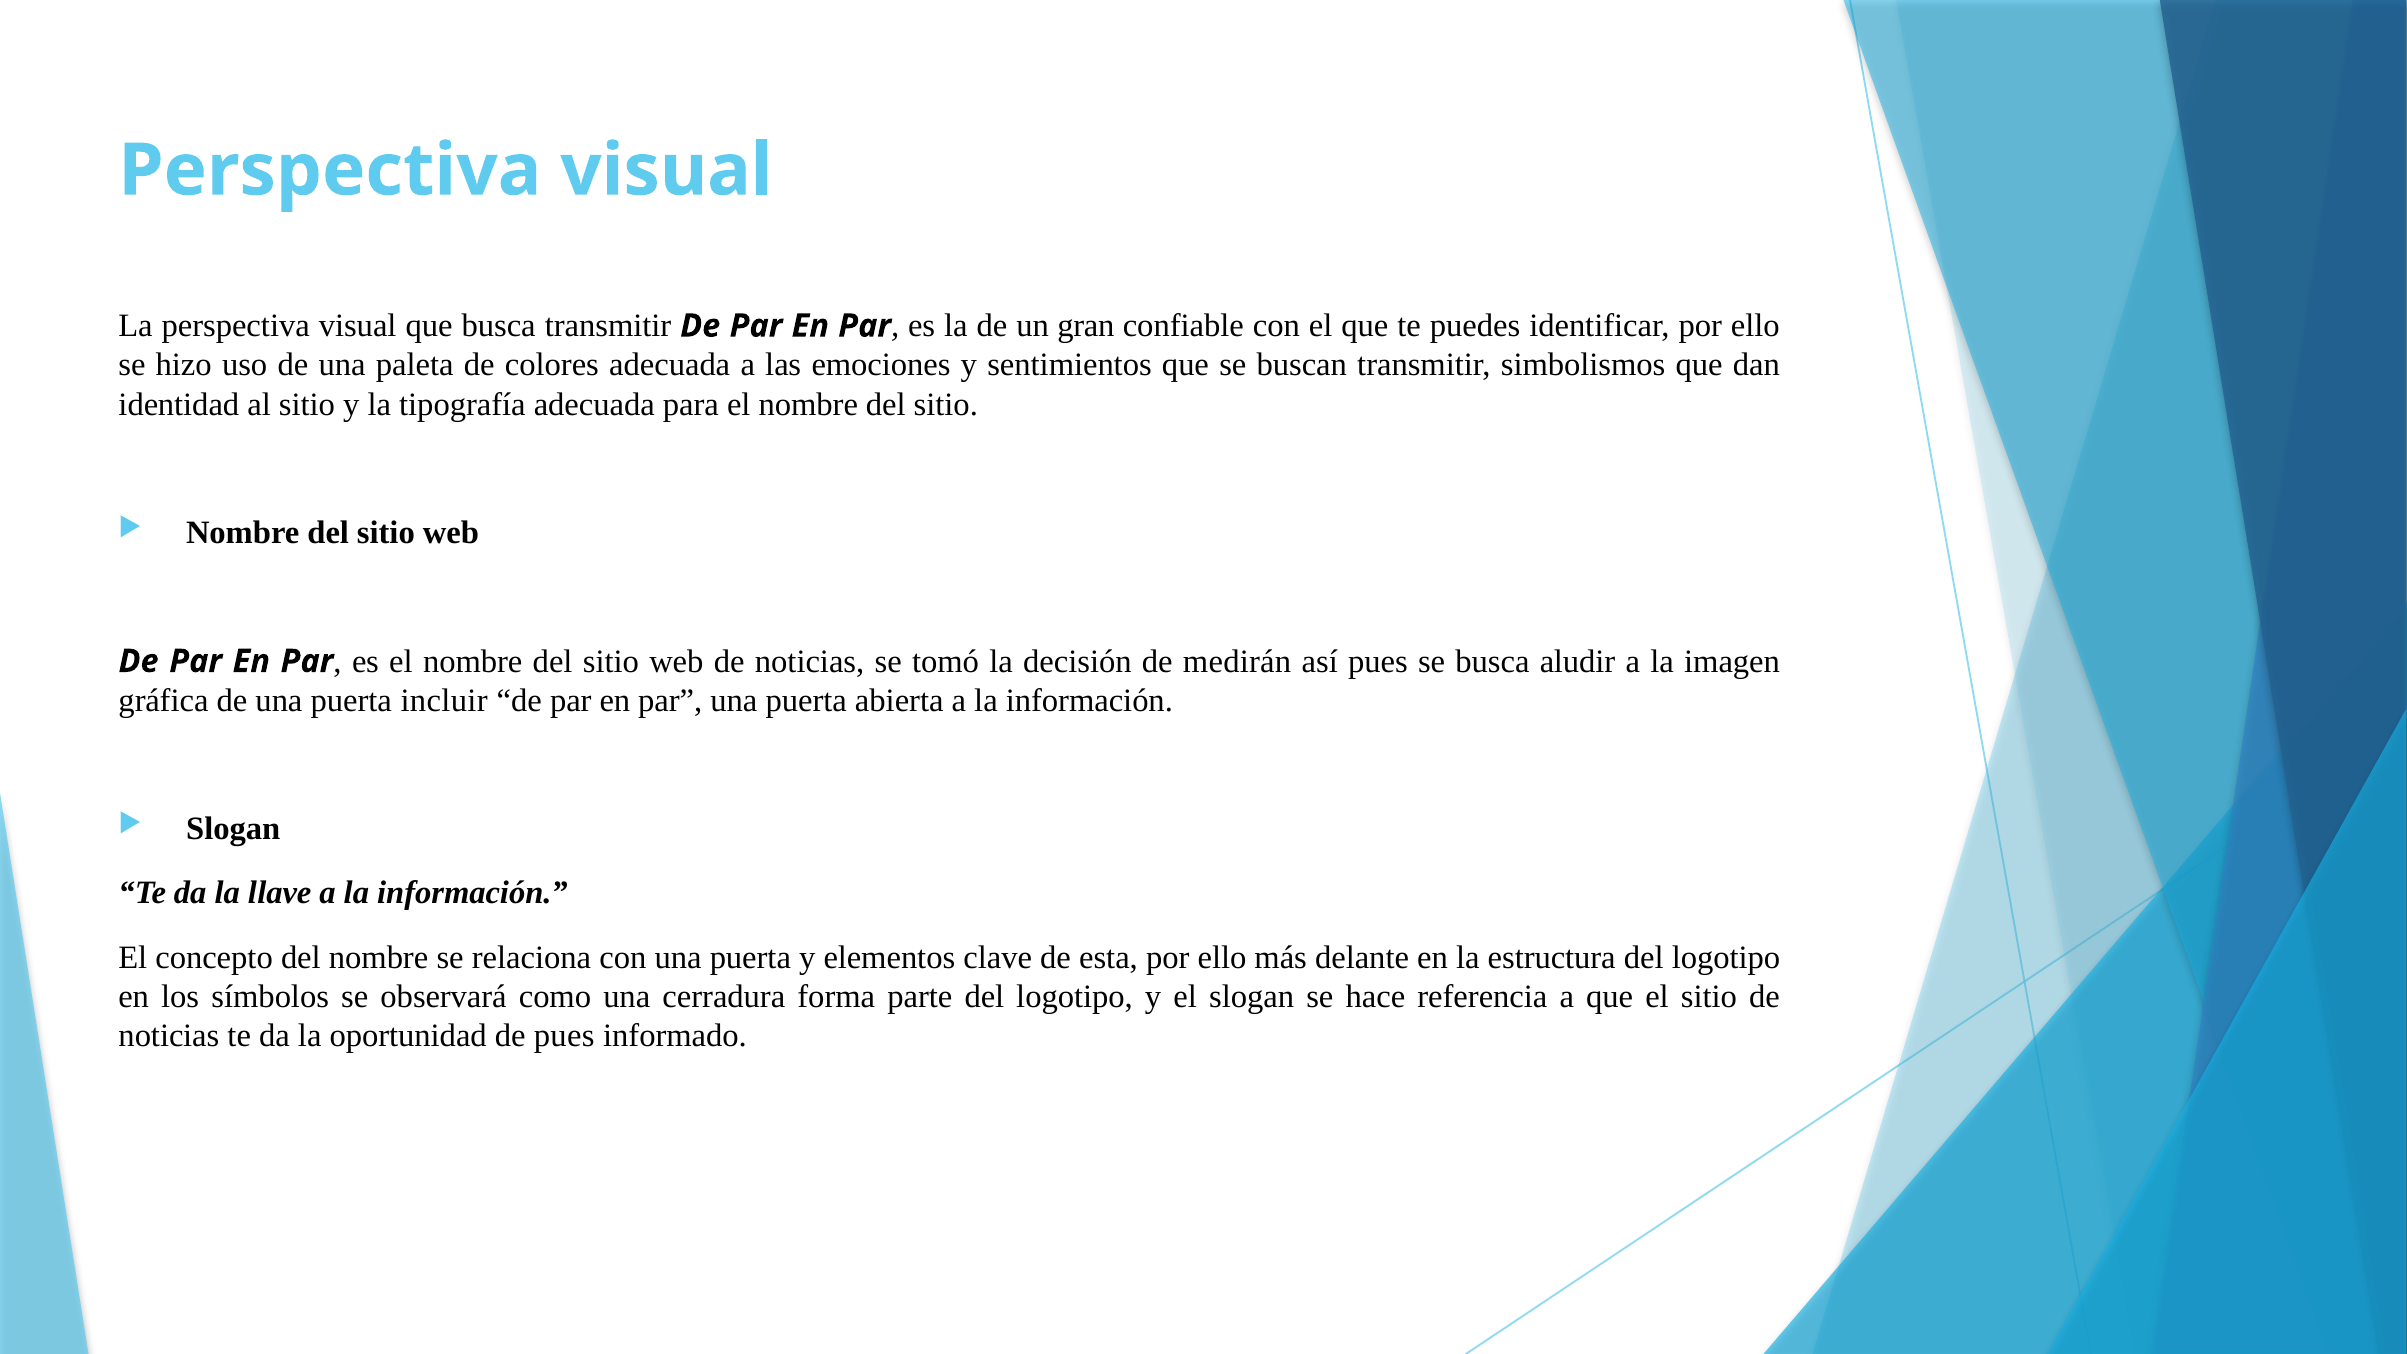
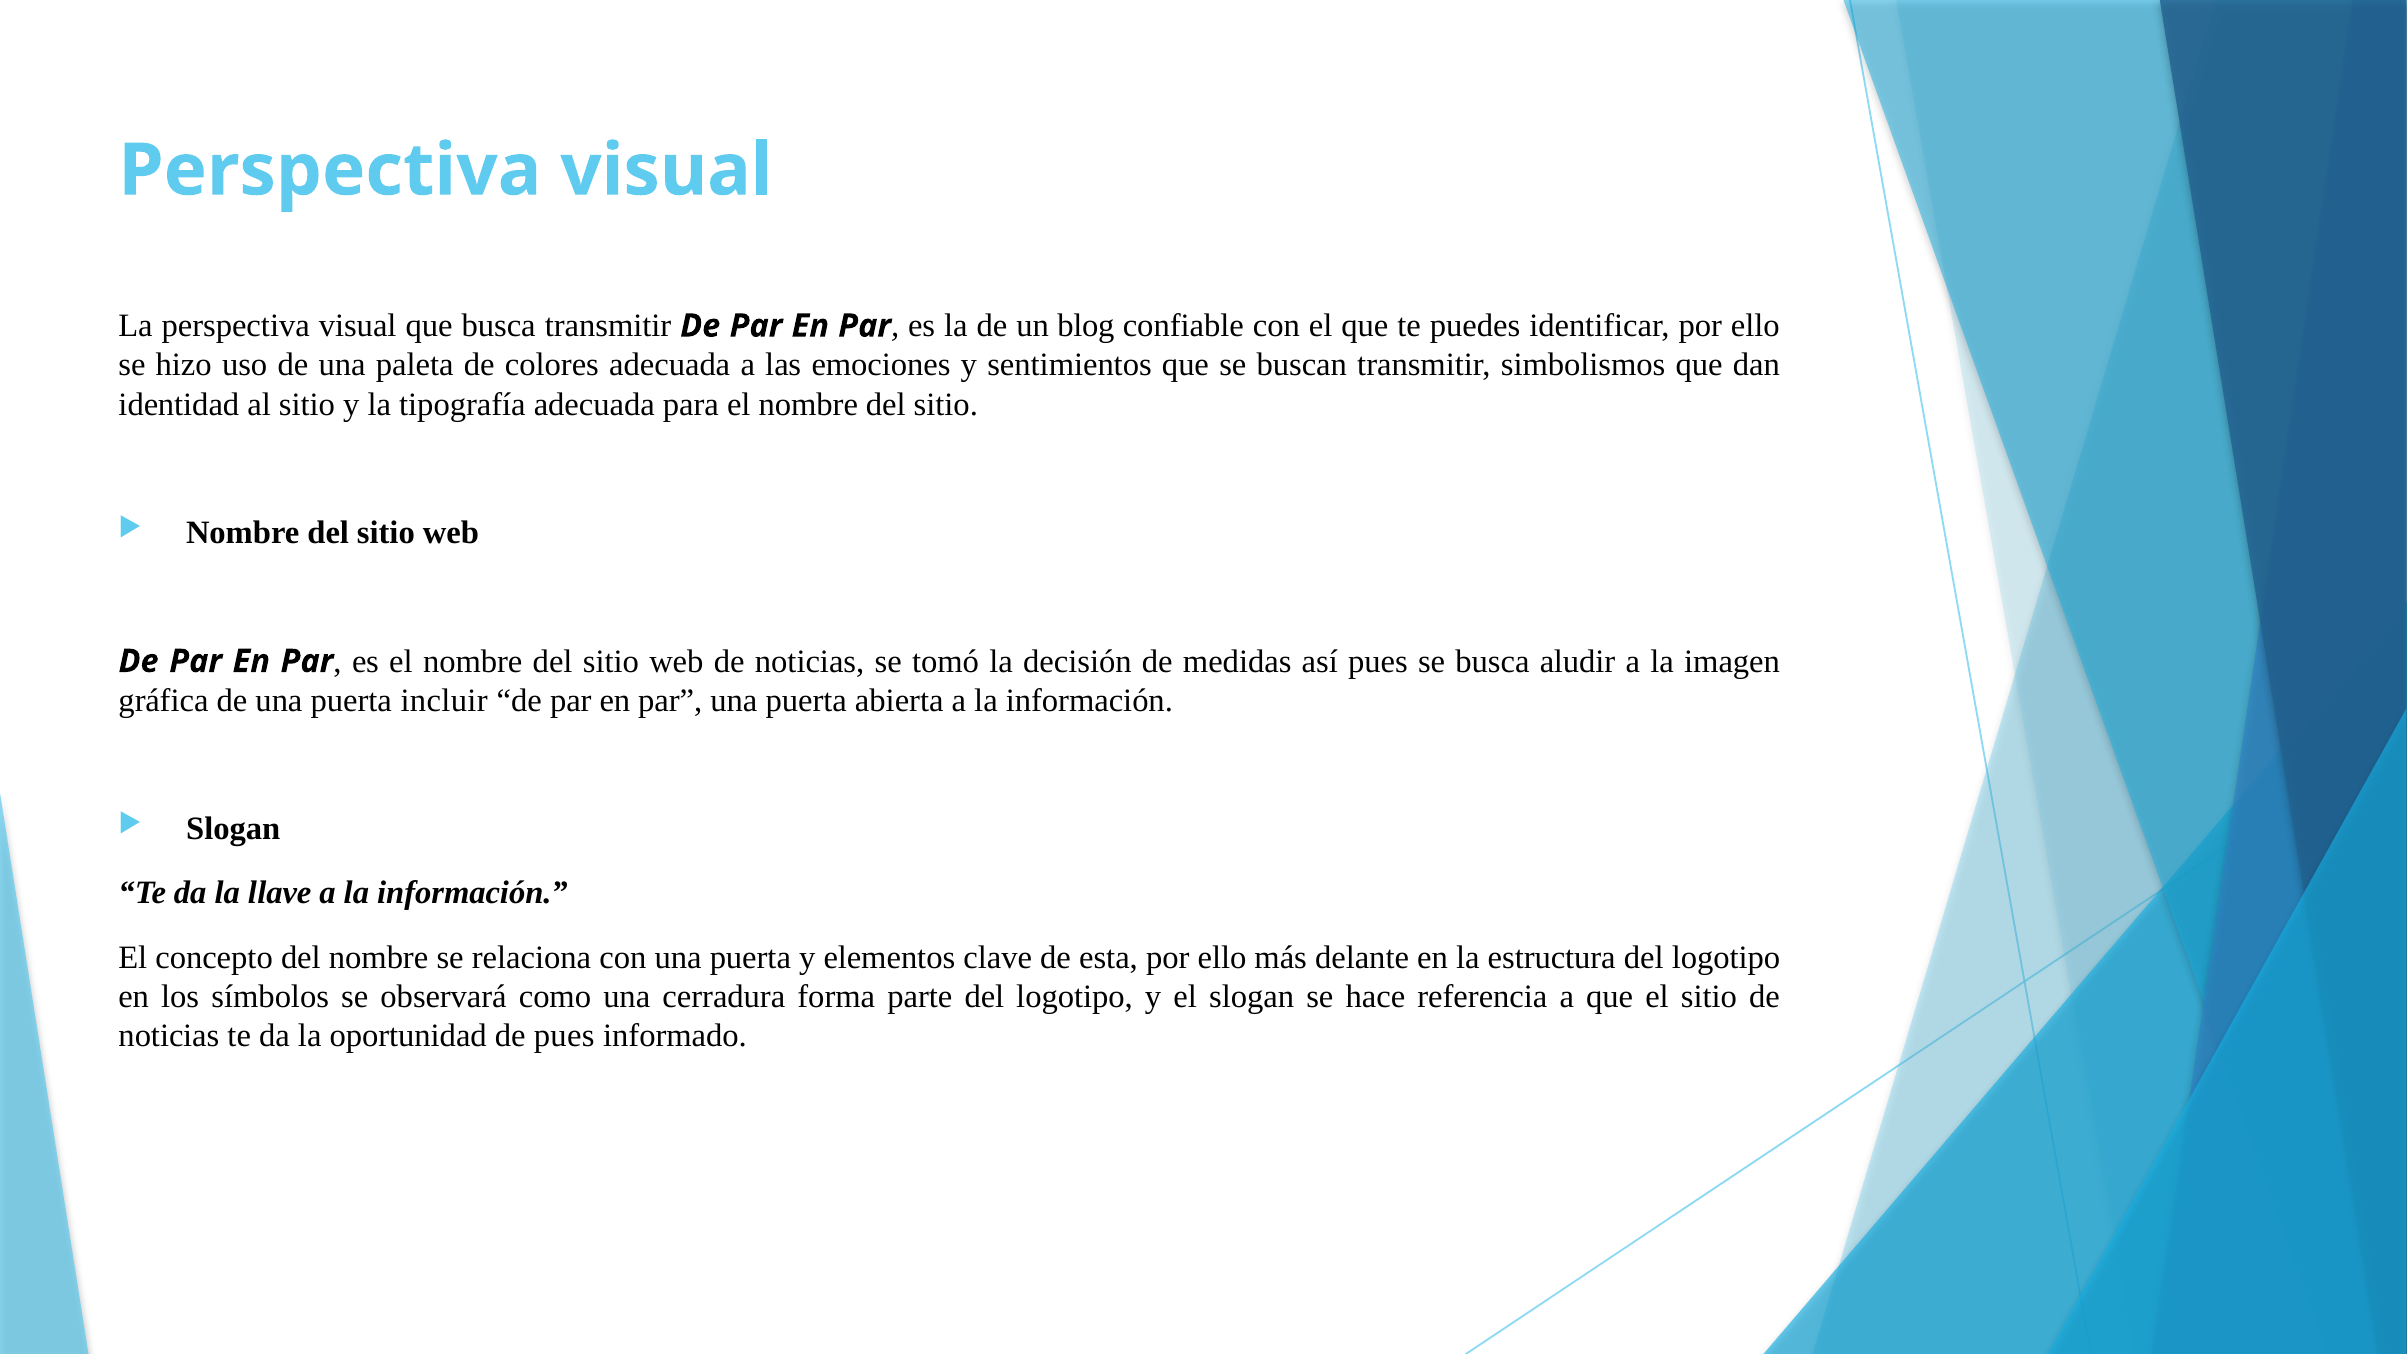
gran: gran -> blog (1086, 326)
medirán: medirán -> medidas (1237, 661)
